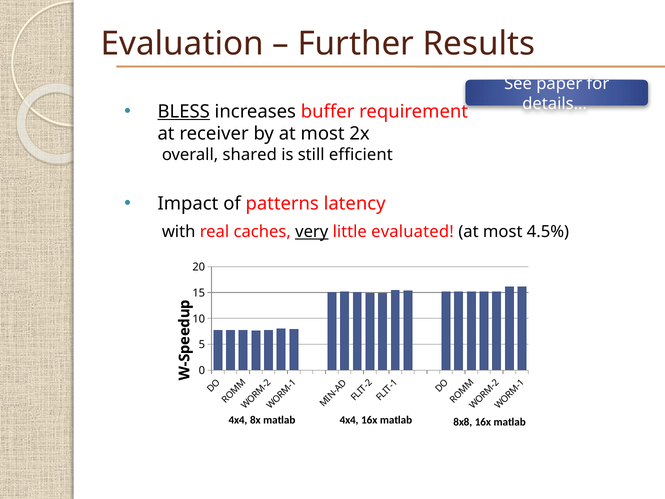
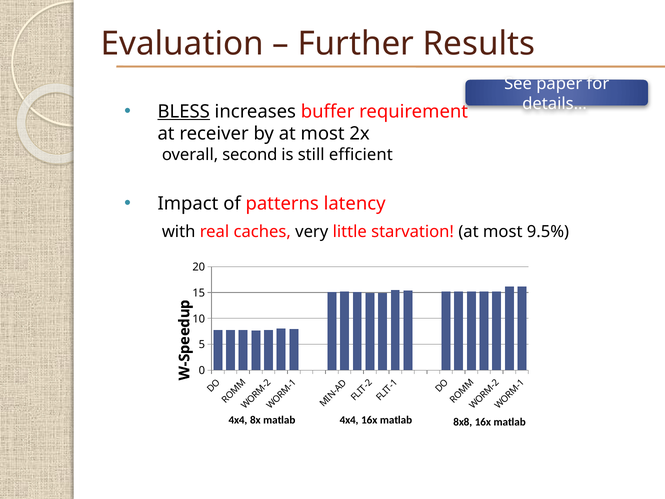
shared: shared -> second (250, 155)
very underline: present -> none (312, 232)
evaluated: evaluated -> starvation (413, 232)
4.5%: 4.5% -> 9.5% (548, 232)
